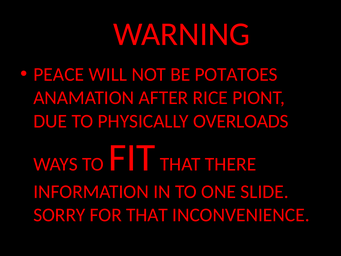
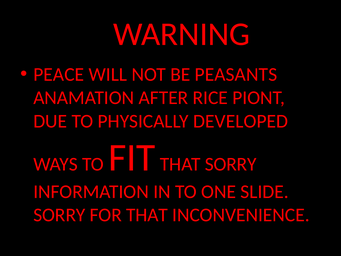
POTATOES: POTATOES -> PEASANTS (236, 74)
OVERLOADS: OVERLOADS -> DEVELOPED (241, 121)
THAT THERE: THERE -> SORRY (231, 164)
